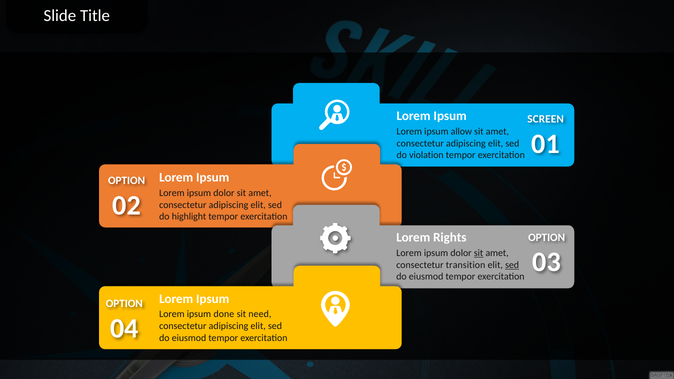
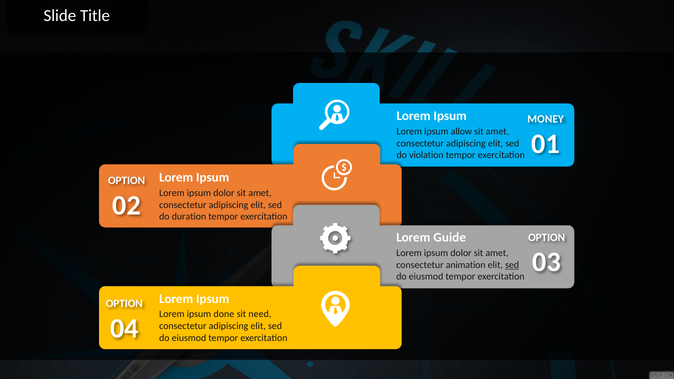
SCREEN: SCREEN -> MONEY (546, 119)
highlight: highlight -> duration (189, 217)
Rights: Rights -> Guide (450, 238)
sit underline: present -> none (479, 253)
transition: transition -> animation (466, 265)
